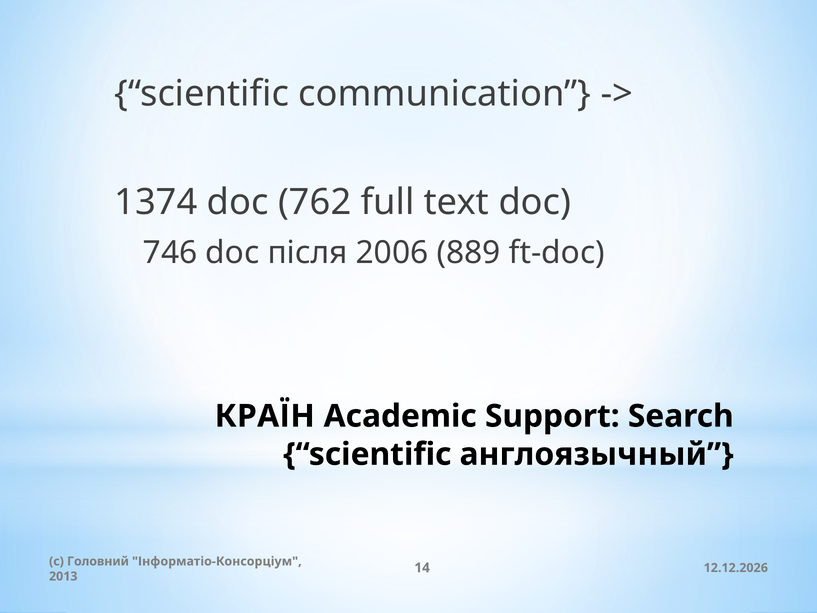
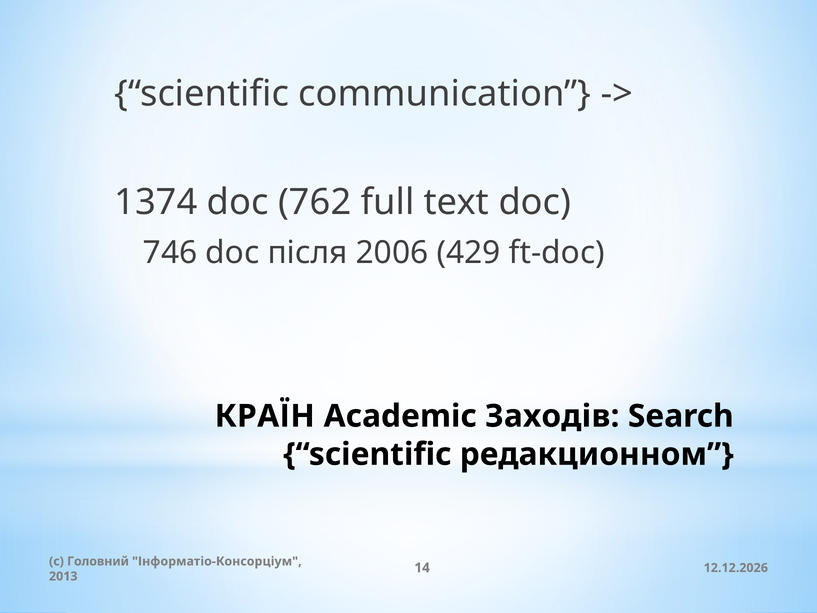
889: 889 -> 429 (469, 253)
Support: Support -> Заходів (552, 416)
англоязычный: англоязычный -> редакционном (597, 454)
